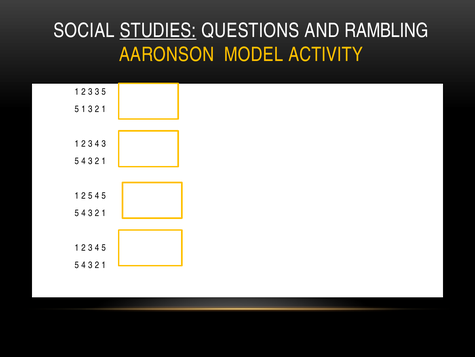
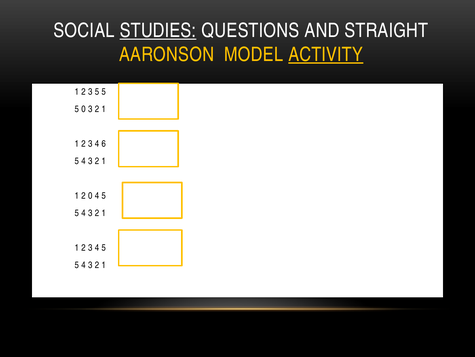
RAMBLING: RAMBLING -> STRAIGHT (386, 31)
ACTIVITY underline: none -> present (326, 54)
3 3: 3 -> 5 (97, 92)
5 1: 1 -> 0 (83, 109)
3 4 3: 3 -> 6 (104, 144)
2 5: 5 -> 0 (90, 195)
